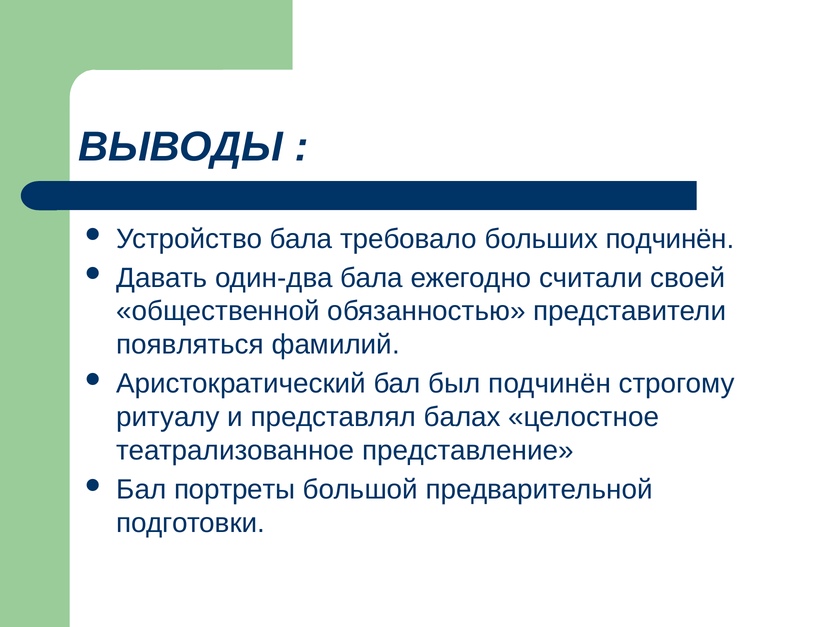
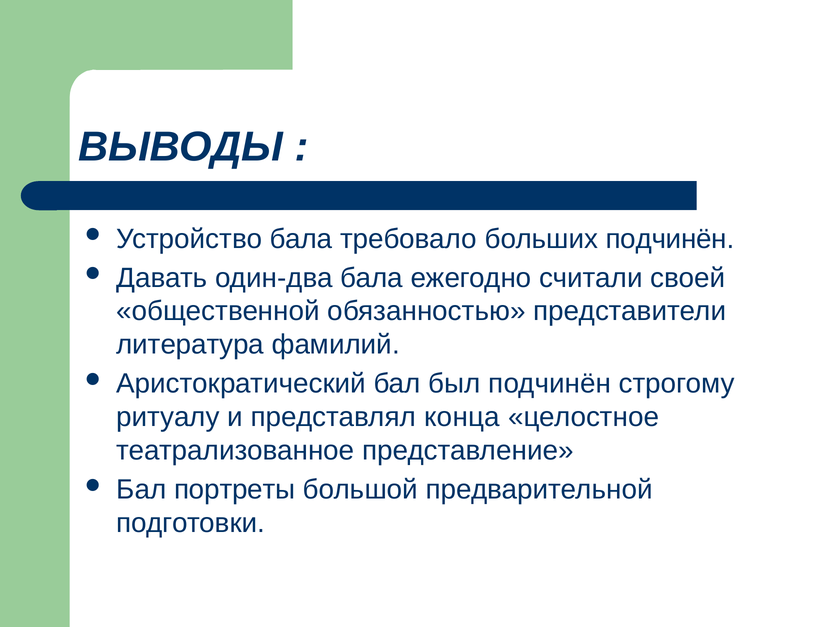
появляться: появляться -> литература (190, 345)
балах: балах -> конца (462, 417)
